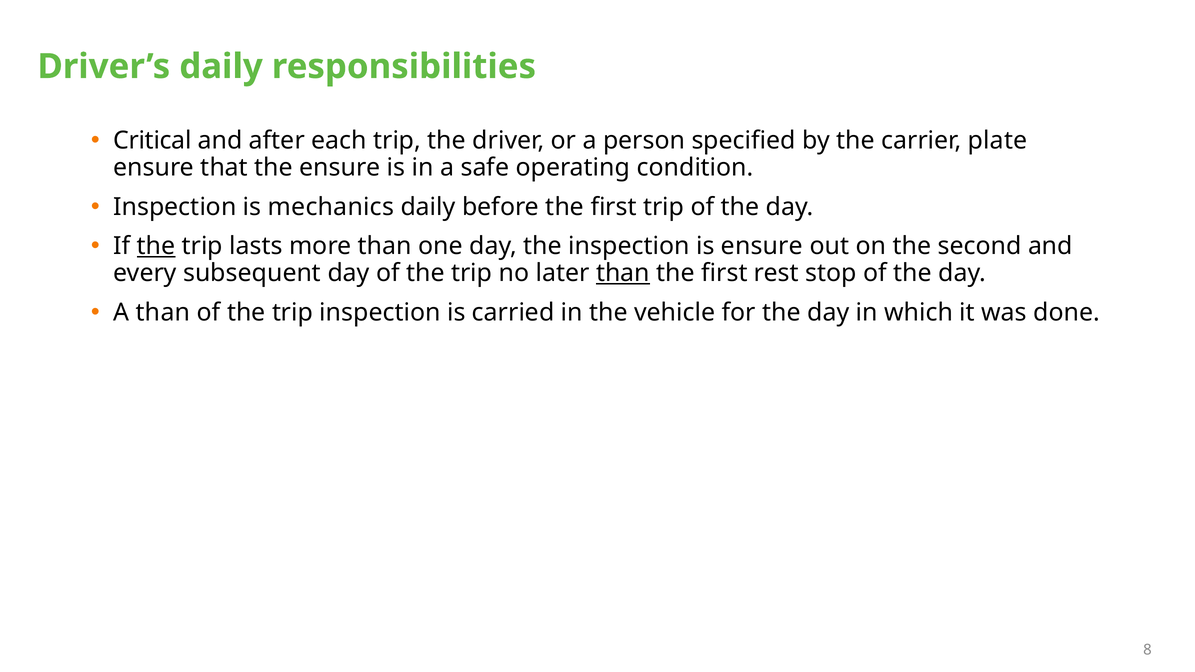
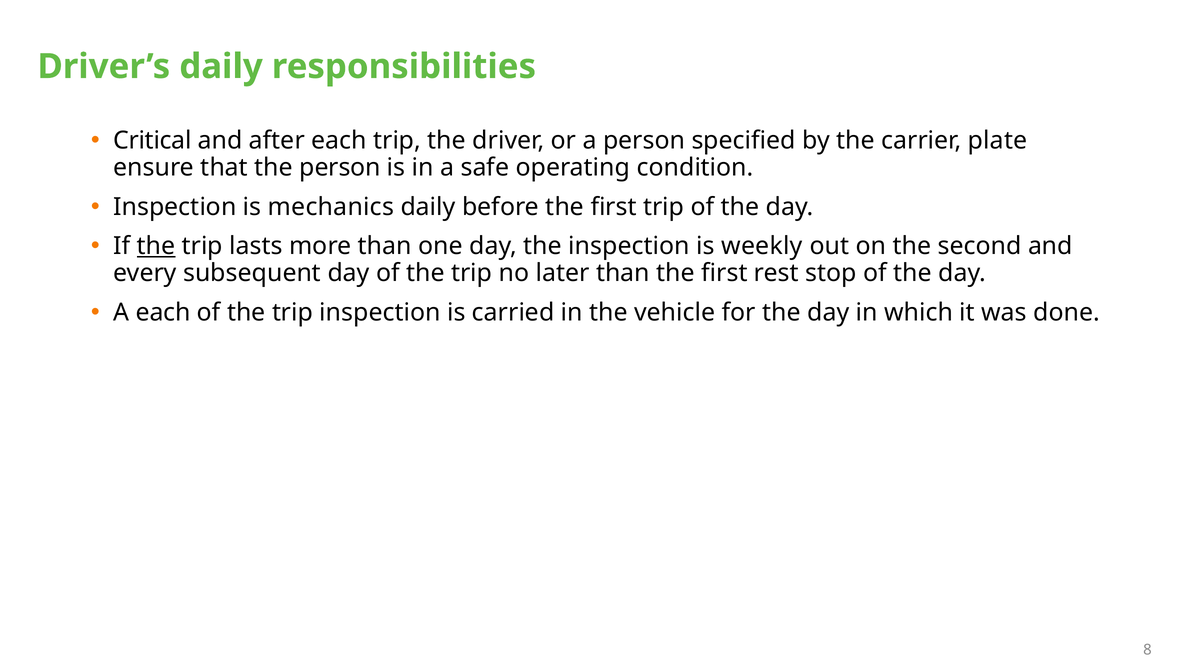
the ensure: ensure -> person (340, 168)
is ensure: ensure -> weekly (762, 246)
than underline: present -> none (623, 273)
A than: than -> each (163, 312)
